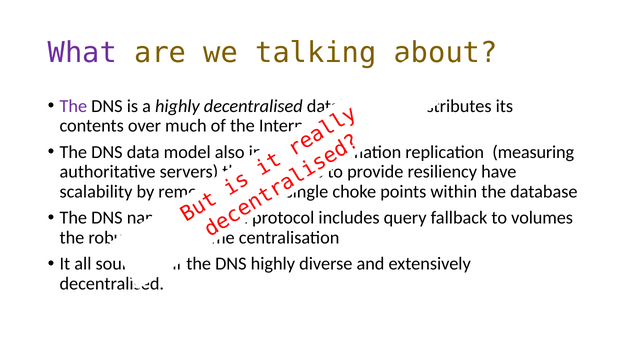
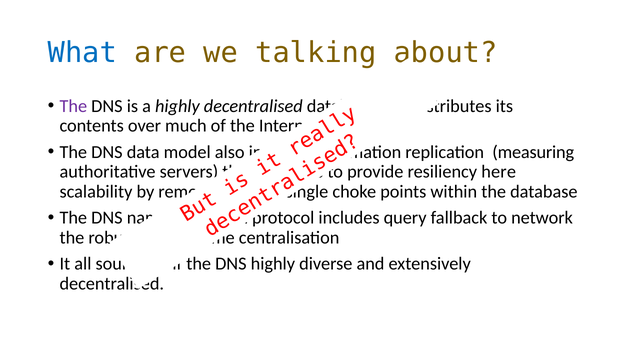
What colour: purple -> blue (82, 53)
have: have -> here (499, 172)
volumes: volumes -> network (542, 218)
